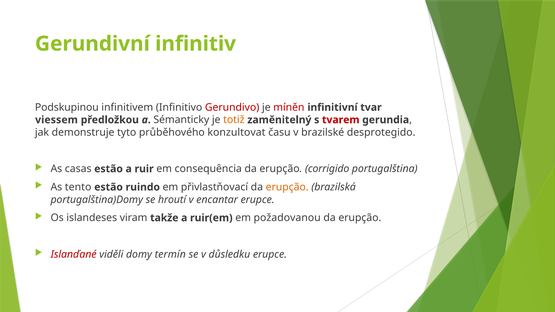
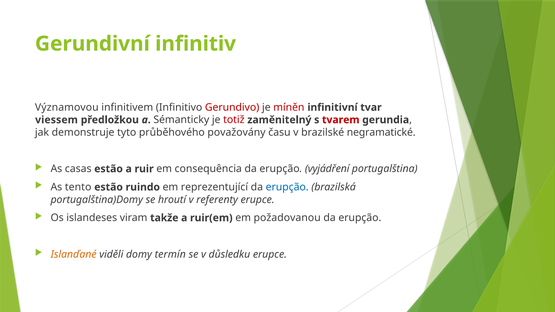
Podskupinou: Podskupinou -> Významovou (67, 107)
totiž colour: orange -> red (234, 120)
konzultovat: konzultovat -> považovány (237, 132)
desprotegido: desprotegido -> negramatické (381, 132)
corrigido: corrigido -> vyjádření (327, 169)
přivlastňovací: přivlastňovací -> reprezentující (214, 187)
erupção colour: orange -> blue (287, 187)
encantar: encantar -> referenty (217, 200)
Islanďané colour: red -> orange (74, 255)
